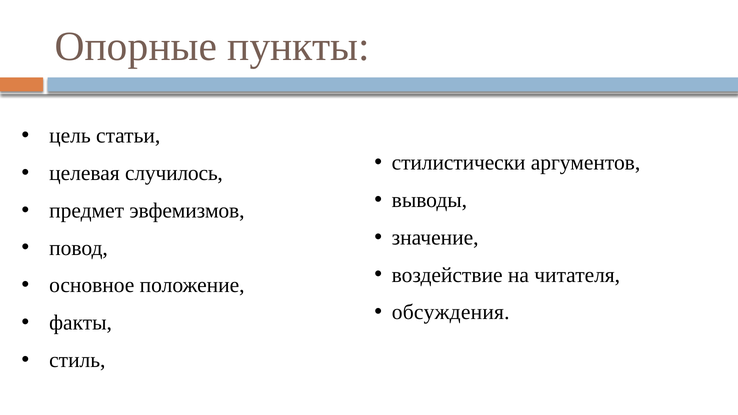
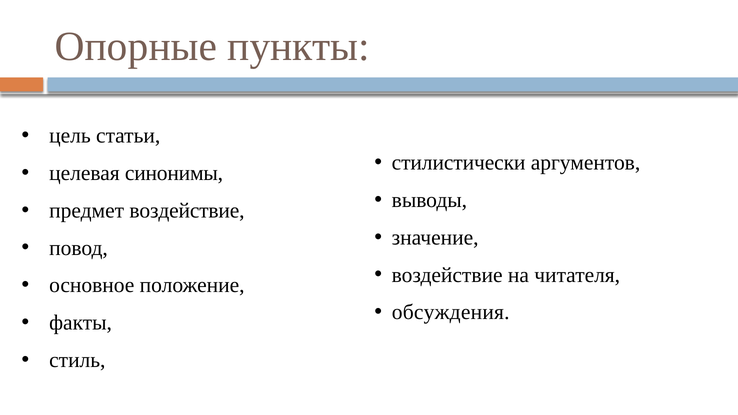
случилось: случилось -> синонимы (174, 173)
предмет эвфемизмов: эвфемизмов -> воздействие (187, 211)
